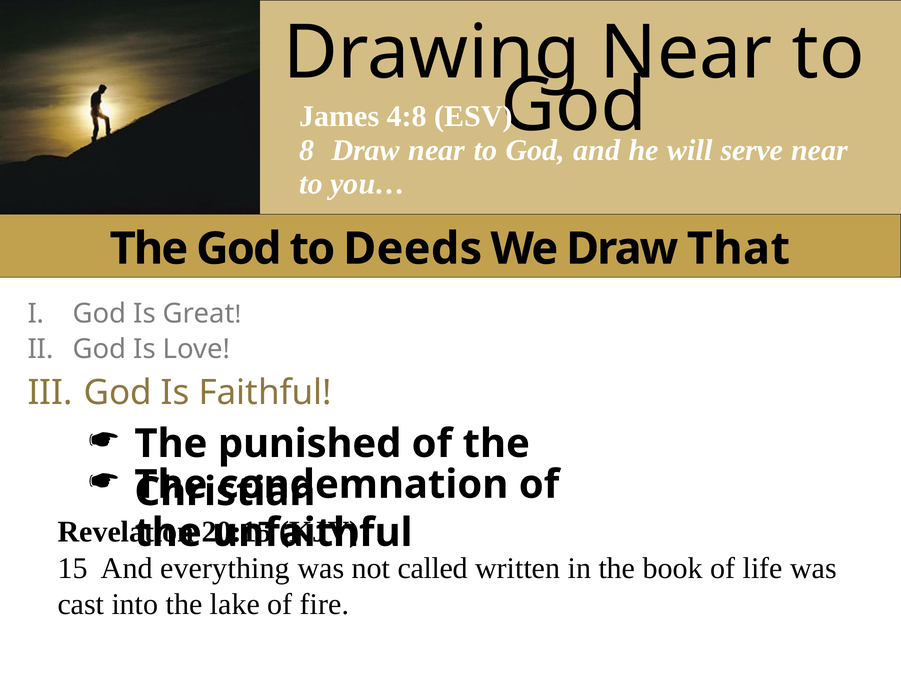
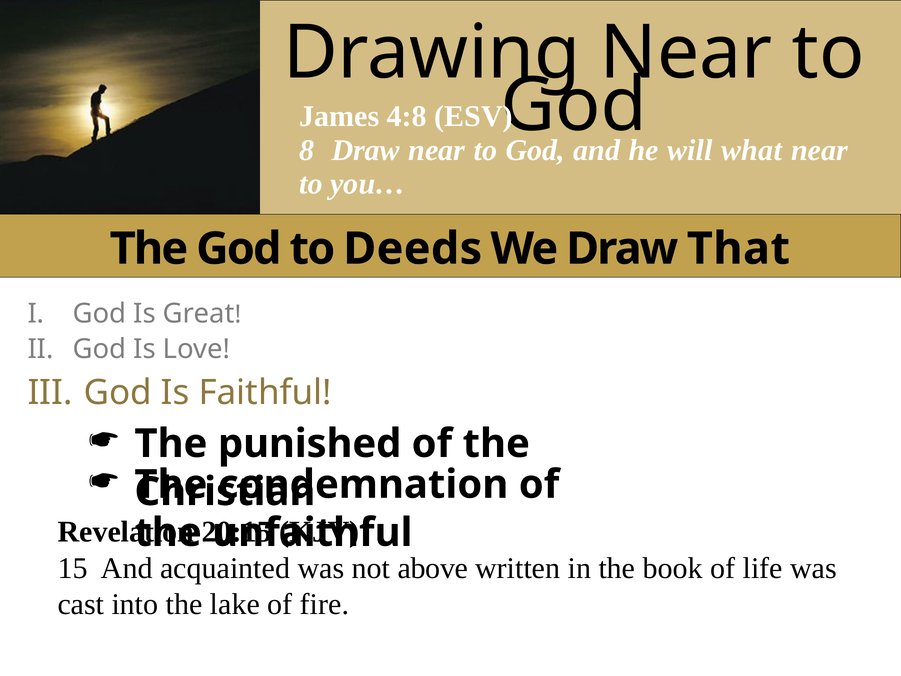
serve: serve -> what (752, 150)
everything: everything -> acquainted (225, 568)
called: called -> above (433, 568)
